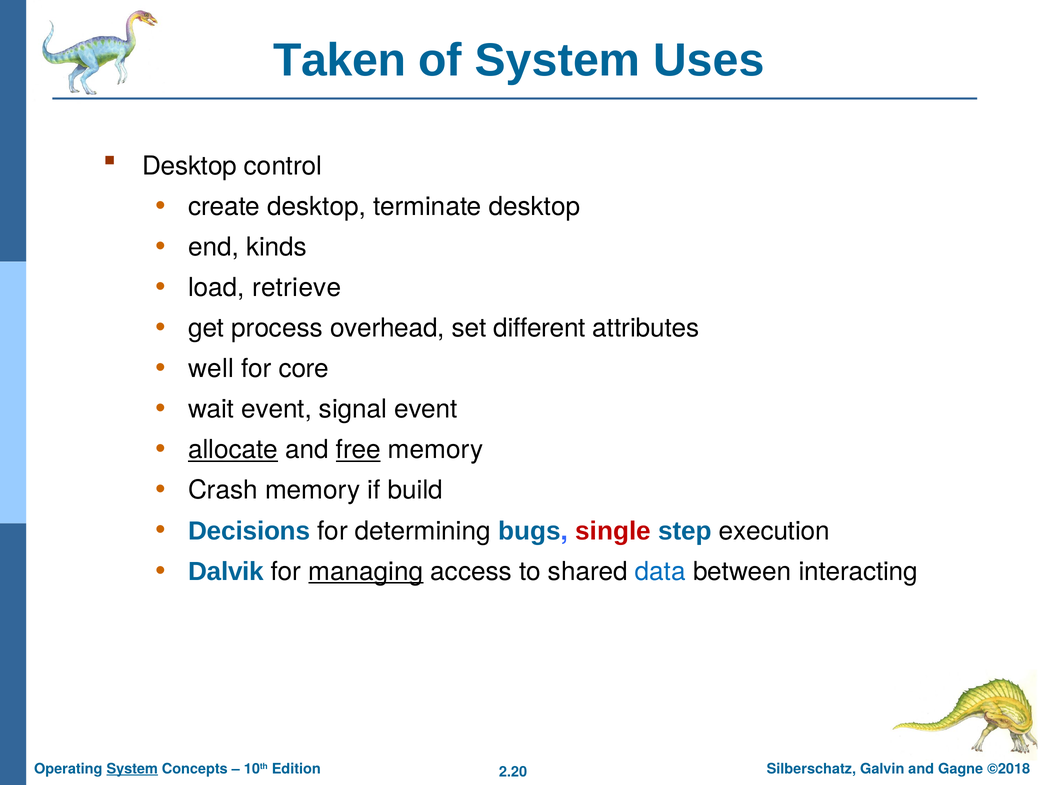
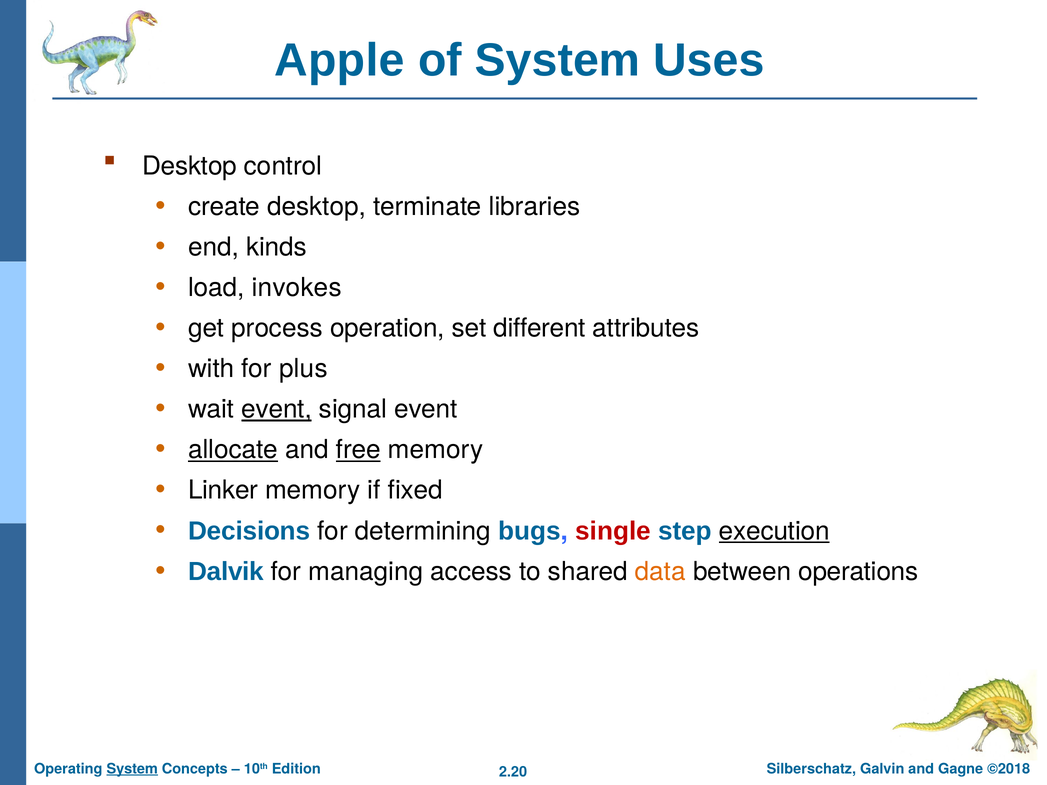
Taken: Taken -> Apple (339, 61)
terminate desktop: desktop -> libraries (535, 207)
retrieve: retrieve -> invokes (297, 288)
overhead: overhead -> operation (387, 328)
well: well -> with (211, 369)
core: core -> plus (303, 369)
event underline: none -> present (277, 409)
Crash: Crash -> Linker (223, 491)
build: build -> fixed (415, 491)
execution underline: none -> present (774, 531)
managing underline: present -> none (366, 572)
data colour: blue -> orange (660, 572)
interacting: interacting -> operations (858, 572)
